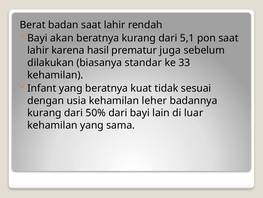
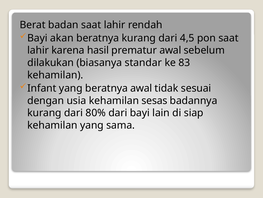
5,1: 5,1 -> 4,5 (187, 38)
prematur juga: juga -> awal (170, 50)
33: 33 -> 83 (184, 62)
beratnya kuat: kuat -> awal (141, 88)
leher: leher -> sesas (154, 100)
50%: 50% -> 80% (96, 113)
luar: luar -> siap (194, 113)
